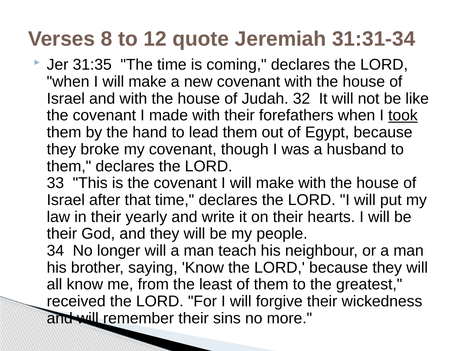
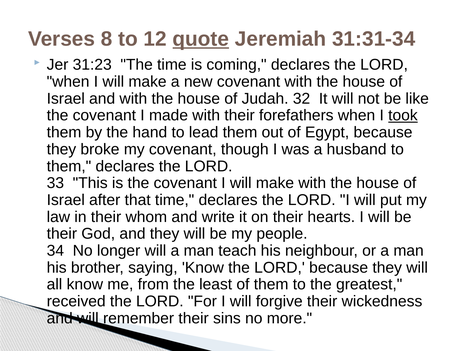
quote underline: none -> present (201, 39)
31:35: 31:35 -> 31:23 (92, 65)
yearly: yearly -> whom (146, 217)
